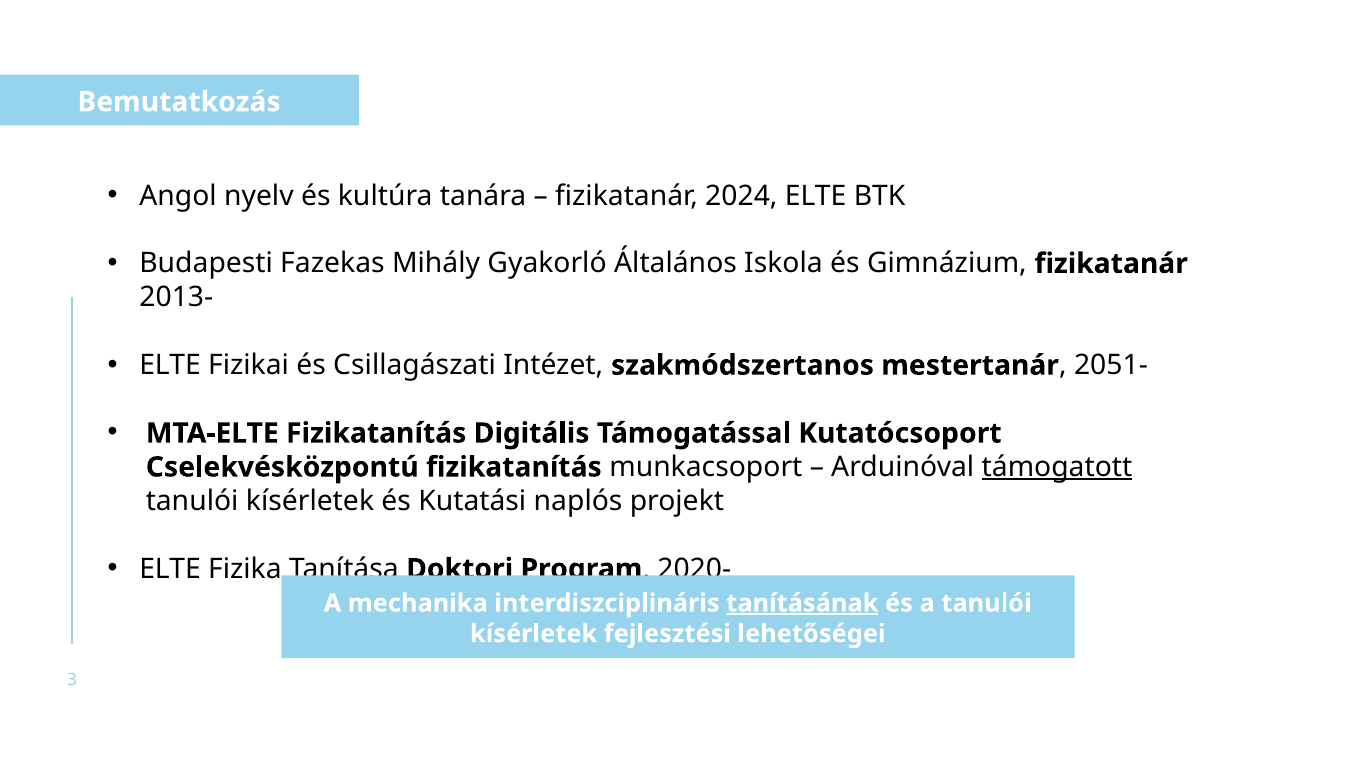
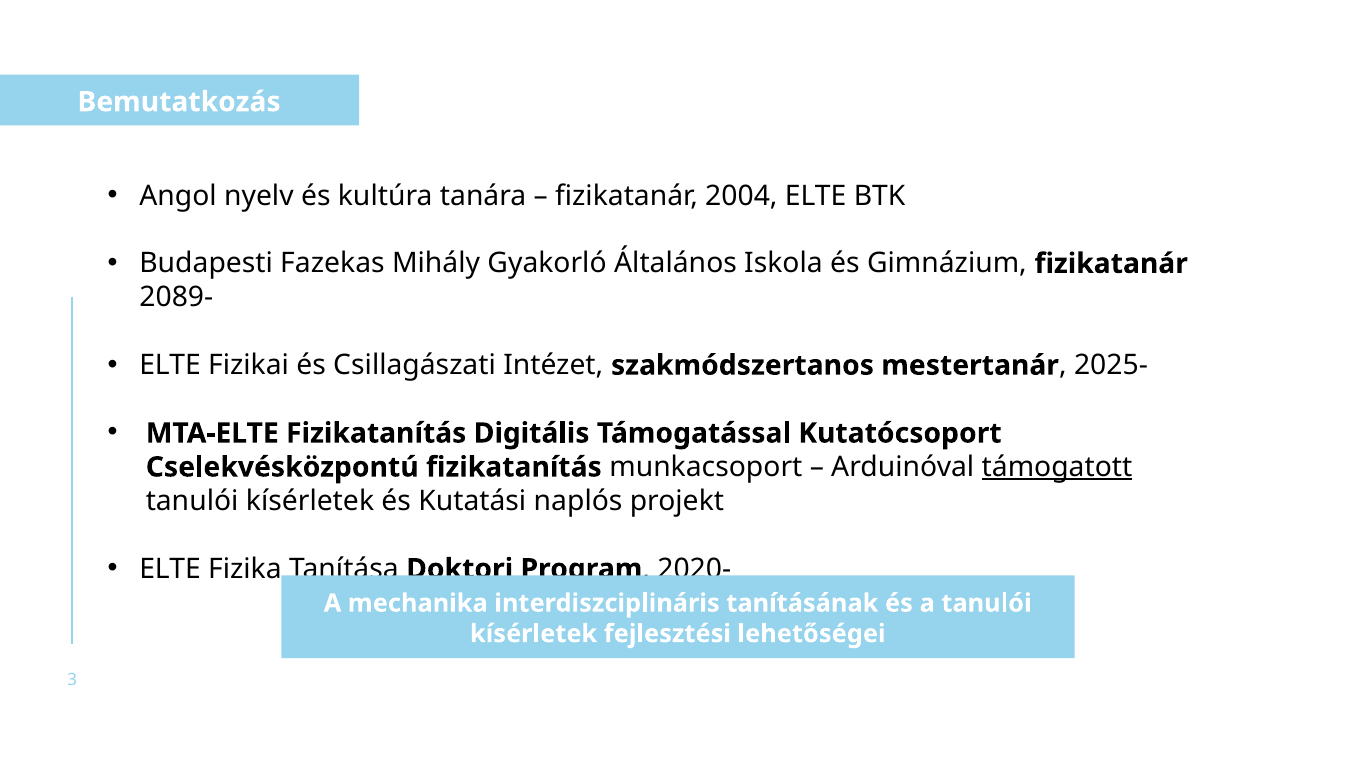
2024: 2024 -> 2004 (741, 196)
2013-: 2013- -> 2089- (176, 297)
2051-: 2051- -> 2025- (1111, 365)
tanításának underline: present -> none (802, 603)
